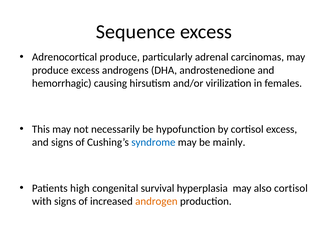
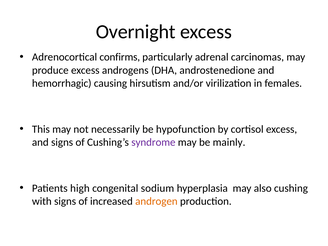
Sequence: Sequence -> Overnight (136, 32)
Adrenocortical produce: produce -> confirms (120, 57)
syndrome colour: blue -> purple (153, 142)
survival: survival -> sodium (157, 188)
also cortisol: cortisol -> cushing (291, 188)
